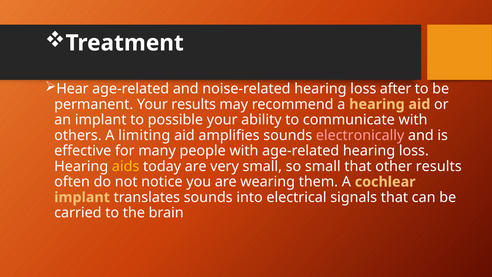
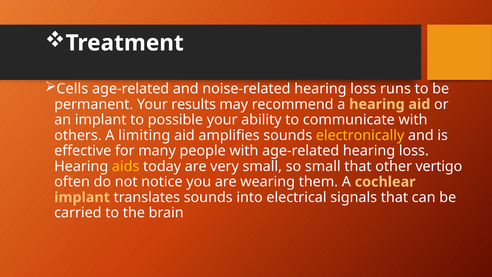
Hear: Hear -> Cells (72, 89)
after: after -> runs (395, 89)
electronically colour: pink -> yellow (360, 135)
other results: results -> vertigo (439, 166)
